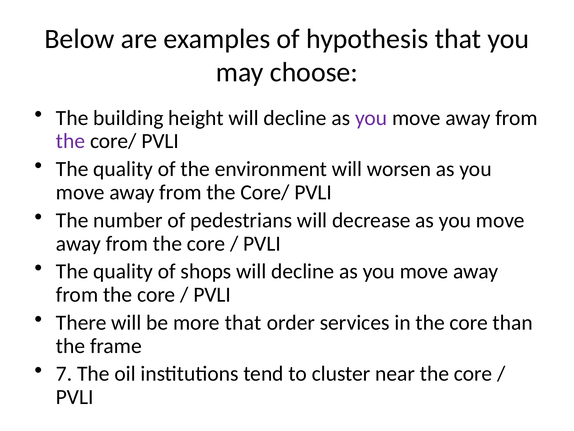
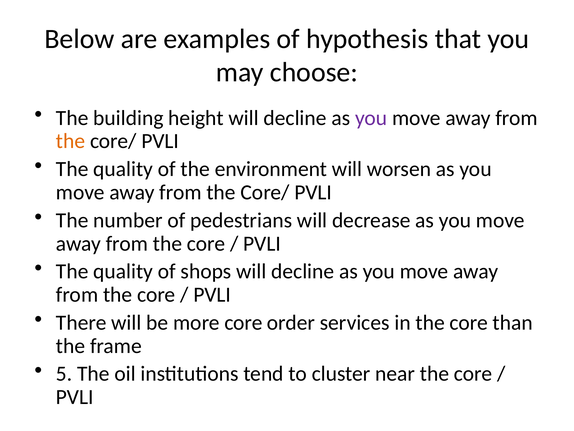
the colour: purple -> orange (71, 141)
more that: that -> core (243, 322)
7: 7 -> 5 (64, 373)
